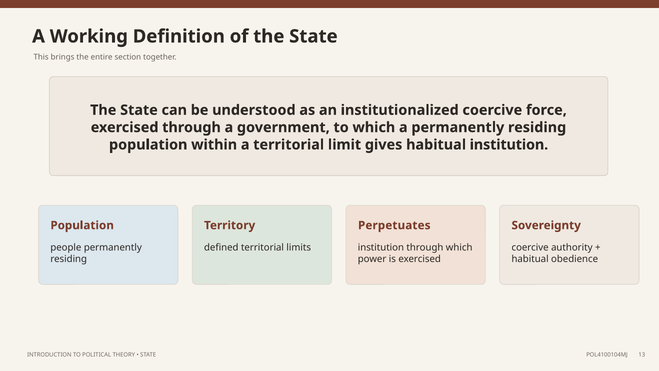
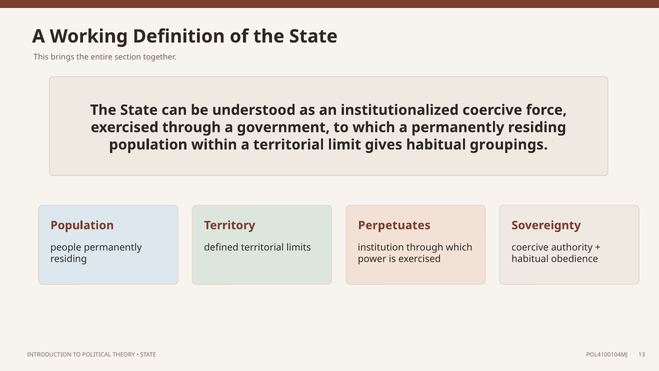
habitual institution: institution -> groupings (509, 145)
